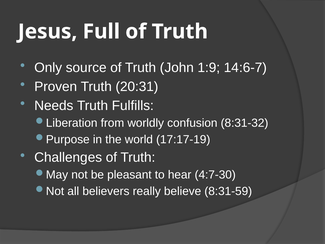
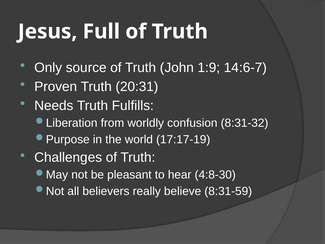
4:7-30: 4:7-30 -> 4:8-30 (215, 175)
